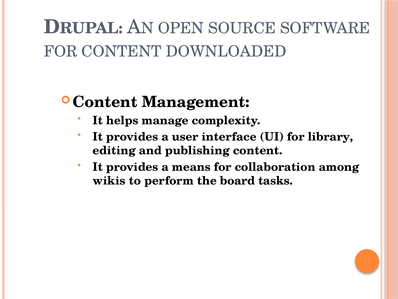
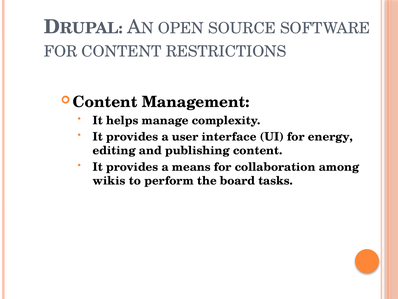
DOWNLOADED: DOWNLOADED -> RESTRICTIONS (226, 51)
library: library -> energy (330, 136)
